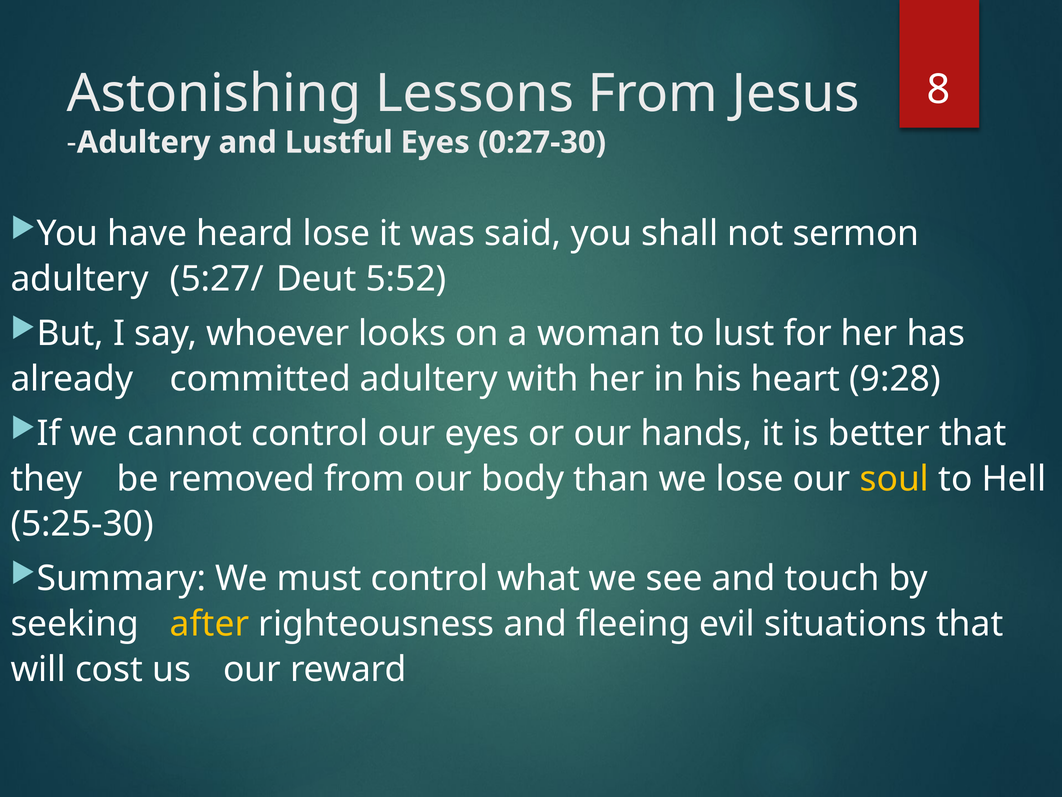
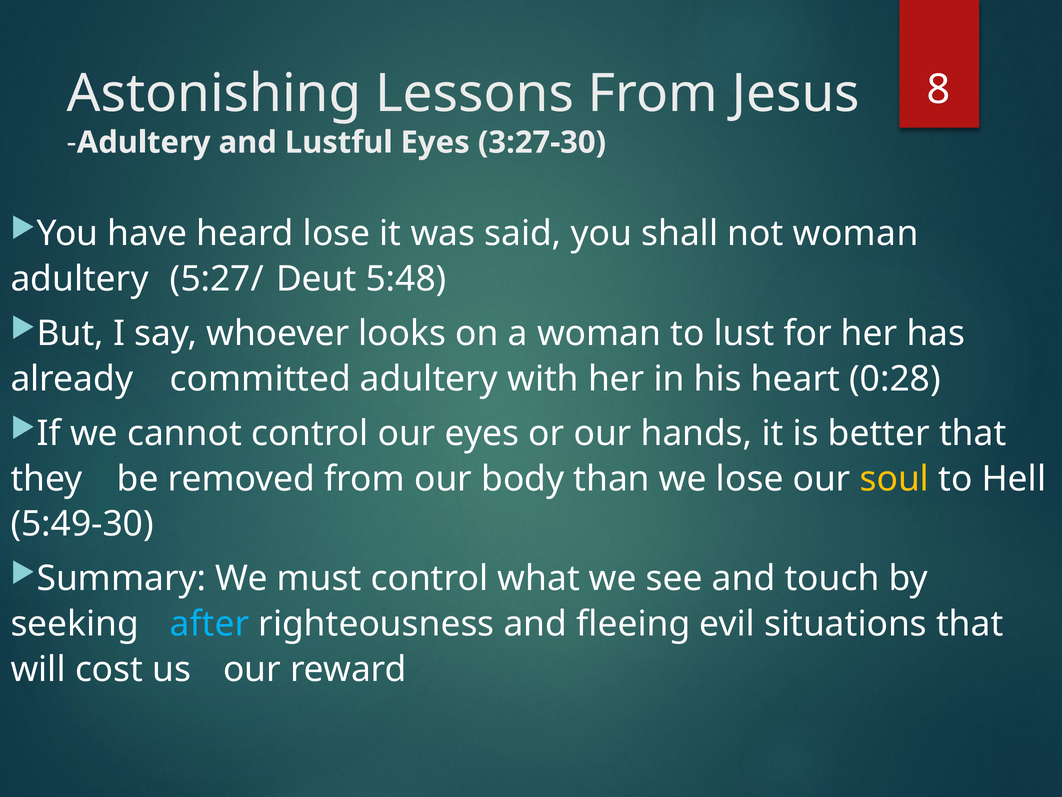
0:27-30: 0:27-30 -> 3:27-30 (542, 142)
not sermon: sermon -> woman (856, 234)
5:52: 5:52 -> 5:48 (406, 279)
9:28: 9:28 -> 0:28 (895, 379)
5:25-30: 5:25-30 -> 5:49-30 (82, 524)
after colour: yellow -> light blue (210, 624)
